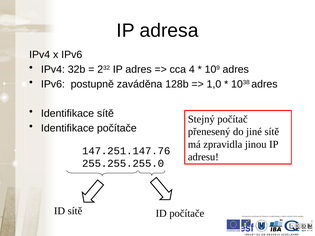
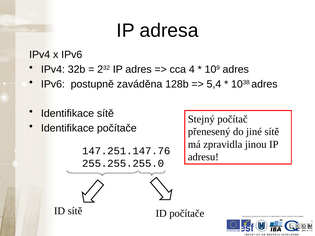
1,0: 1,0 -> 5,4 (214, 84)
